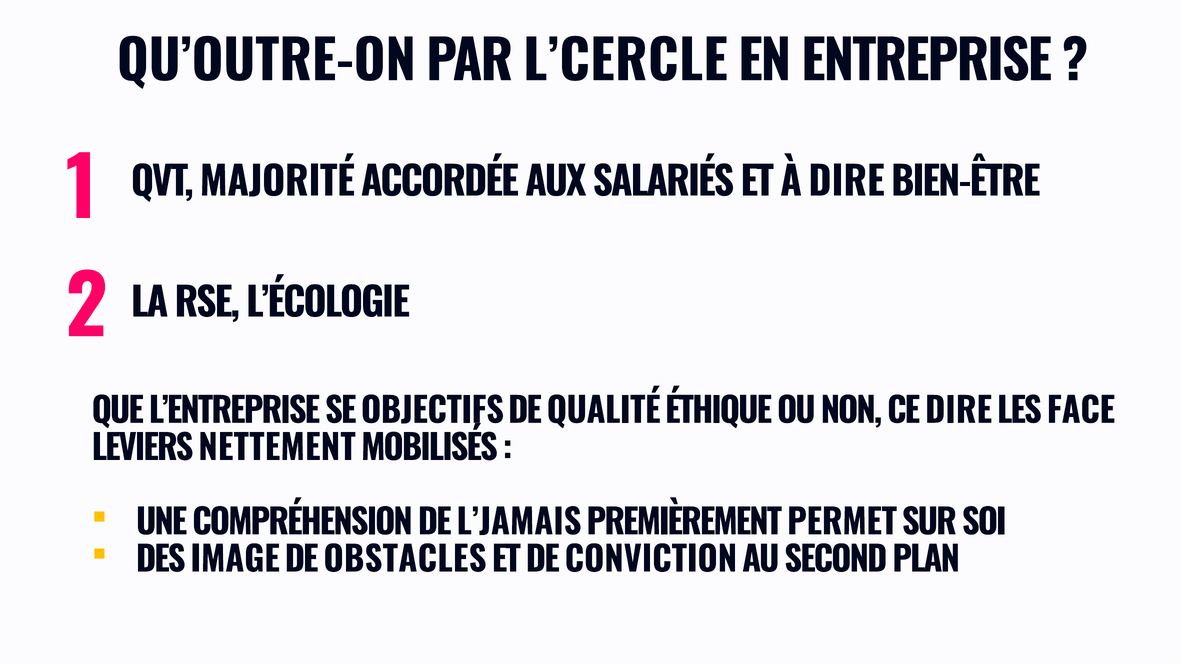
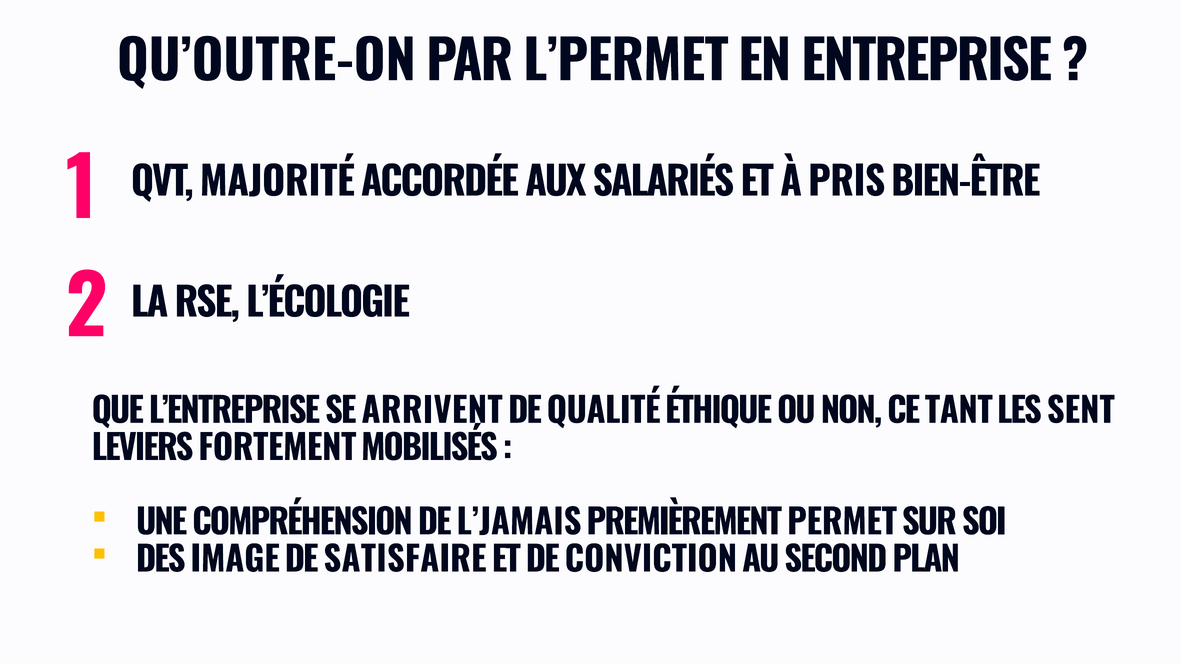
L’CERCLE: L’CERCLE -> L’PERMET (626, 62)
À DIRE: DIRE -> PRIS (847, 183)
OBJECTIFS: OBJECTIFS -> ARRIVENT (432, 412)
CE DIRE: DIRE -> TANT (959, 412)
FACE: FACE -> SENT (1081, 412)
NETTEMENT: NETTEMENT -> FORTEMENT (277, 449)
OBSTACLES: OBSTACLES -> SATISFAIRE (405, 560)
